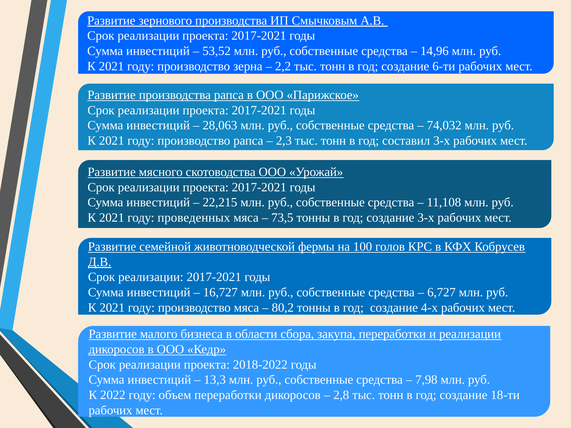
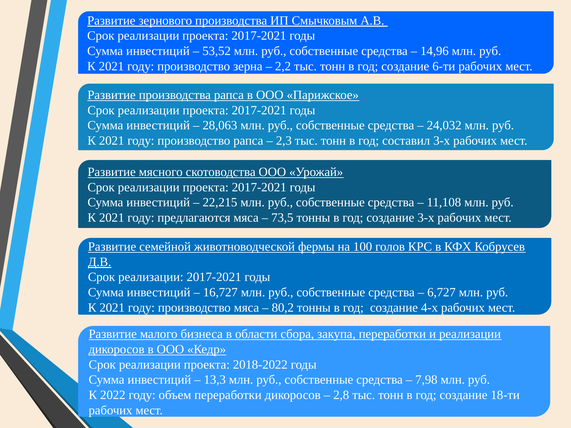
74,032: 74,032 -> 24,032 (444, 125)
проведенных: проведенных -> предлагаются (194, 218)
